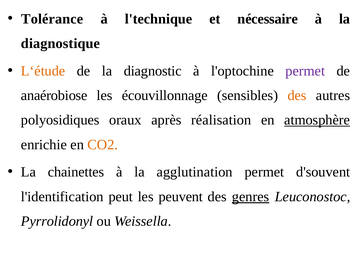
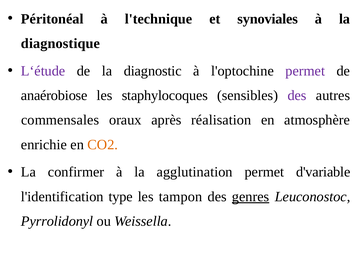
Tolérance: Tolérance -> Péritonéal (52, 19)
nécessaire: nécessaire -> synoviales (268, 19)
L‘étude colour: orange -> purple (43, 71)
écouvillonnage: écouvillonnage -> staphylocoques (165, 96)
des colour: orange -> purple (297, 96)
polyosidiques: polyosidiques -> commensales (60, 120)
atmosphère underline: present -> none (317, 120)
chainettes: chainettes -> confirmer (76, 172)
d'souvent: d'souvent -> d'variable (323, 172)
peut: peut -> type (121, 197)
peuvent: peuvent -> tampon (181, 197)
